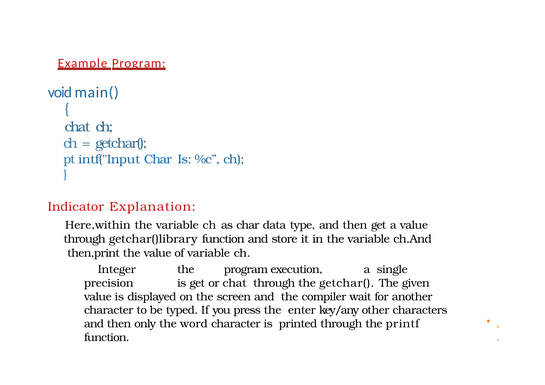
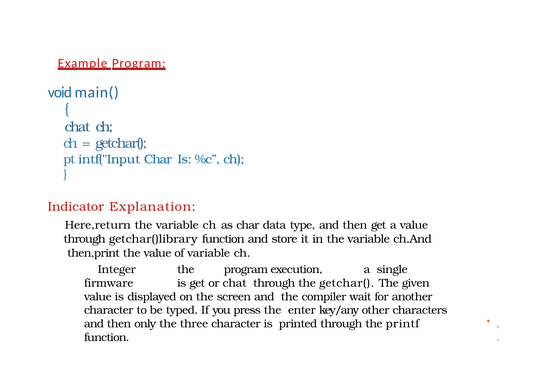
Here,within: Here,within -> Here,return (98, 225)
precision: precision -> firmware (109, 283)
word: word -> three (194, 324)
